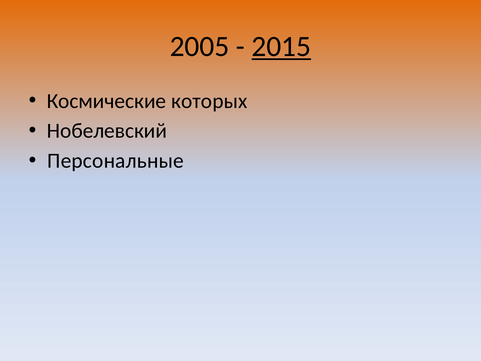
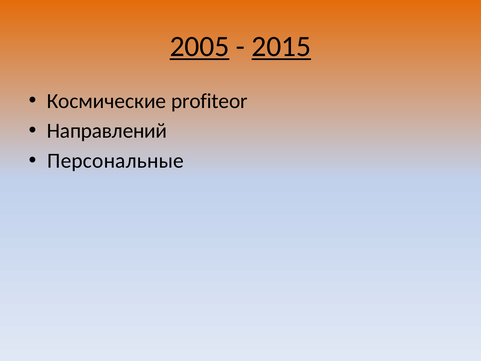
2005 underline: none -> present (199, 47)
которых: которых -> profiteor (209, 101)
Нобелевский: Нобелевский -> Направлений (107, 131)
